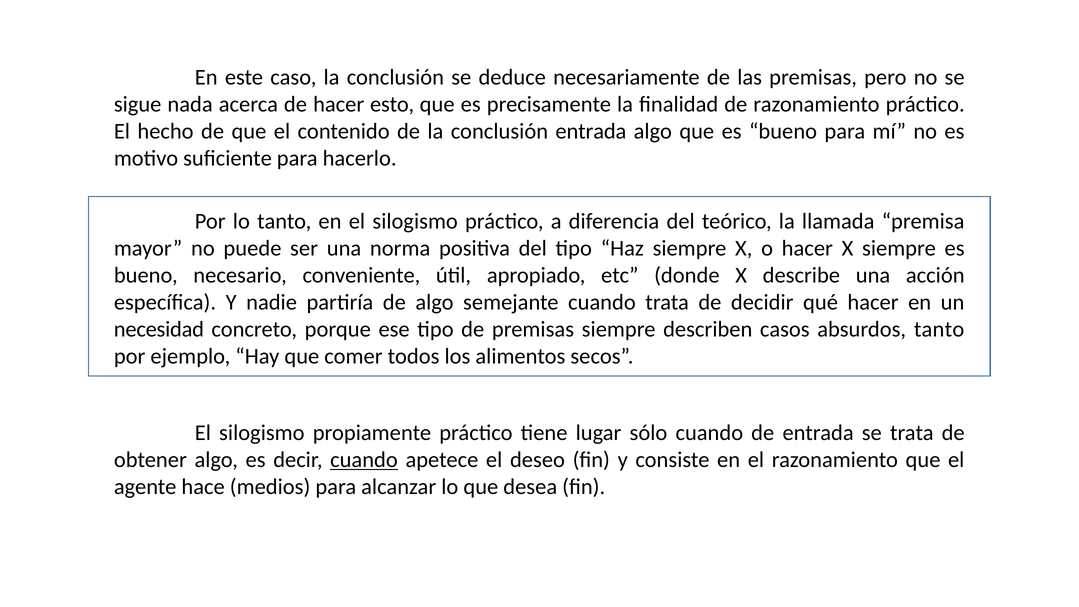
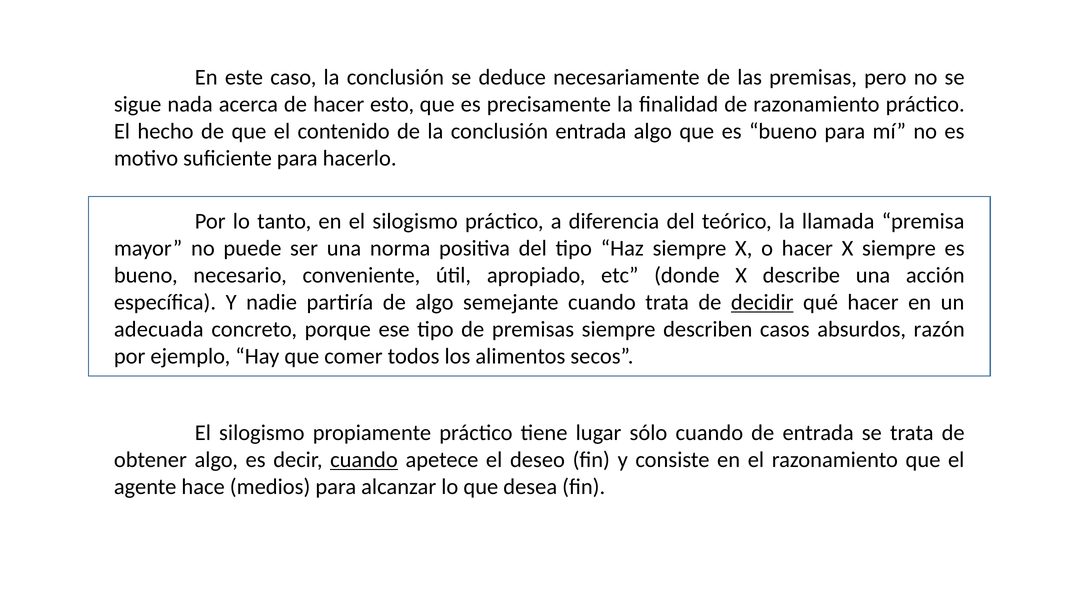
decidir underline: none -> present (762, 302)
necesidad: necesidad -> adecuada (159, 329)
absurdos tanto: tanto -> razón (939, 329)
